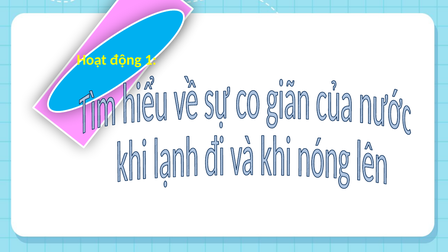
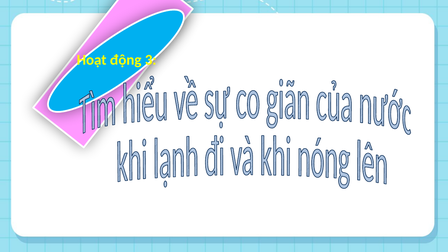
1: 1 -> 3 (151, 60)
